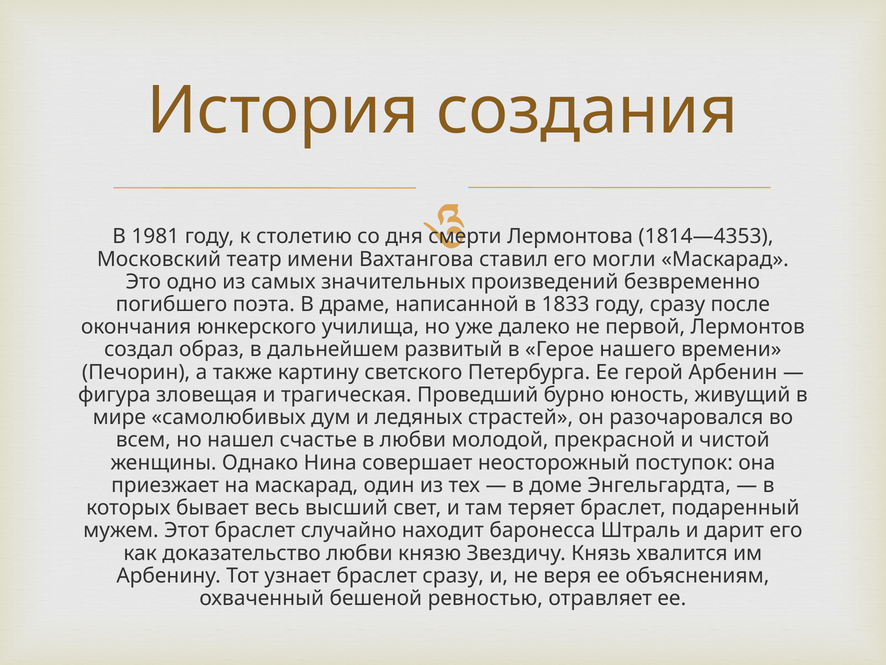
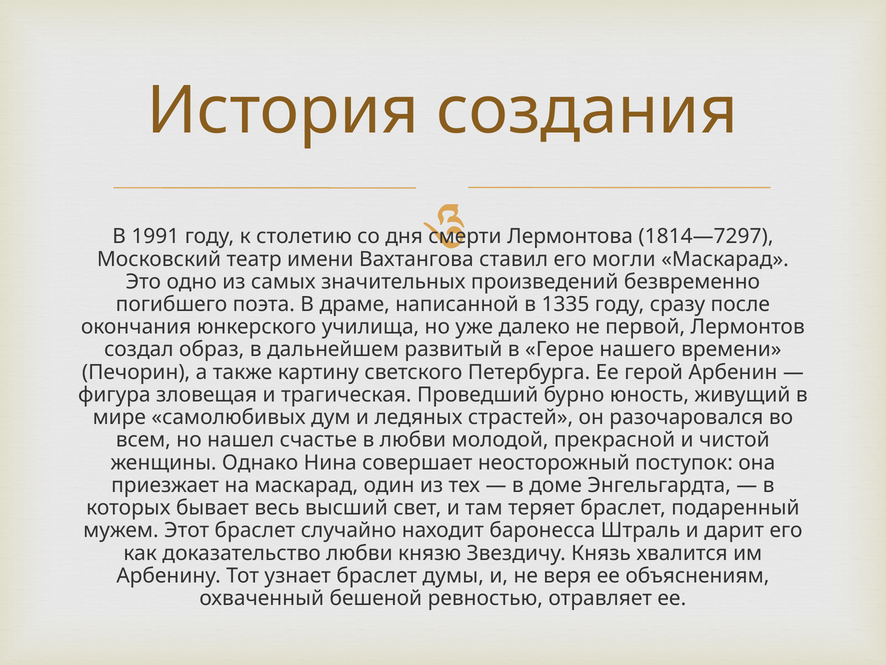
1981: 1981 -> 1991 (155, 236)
1814—4353: 1814—4353 -> 1814—7297 (706, 236)
1833: 1833 -> 1335 (565, 304)
браслет сразу: сразу -> думы (453, 575)
